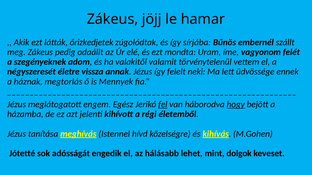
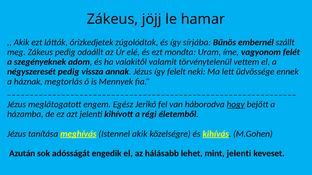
négyszeresét életre: életre -> pedig (69, 72)
fel underline: present -> none (163, 105)
Istennel hívd: hívd -> akik (140, 134)
Jótetté: Jótetté -> Azután (22, 154)
mint dolgok: dolgok -> jelenti (239, 154)
